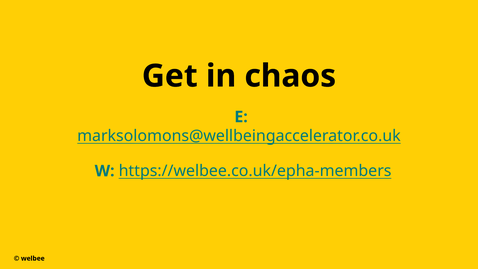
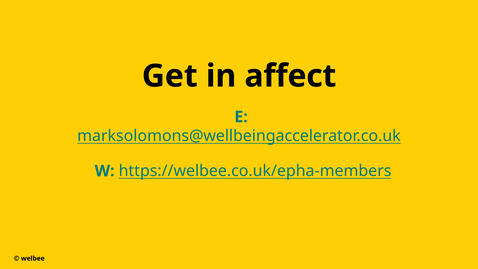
chaos: chaos -> affect (290, 76)
